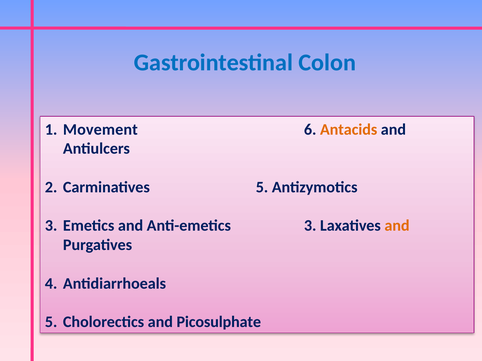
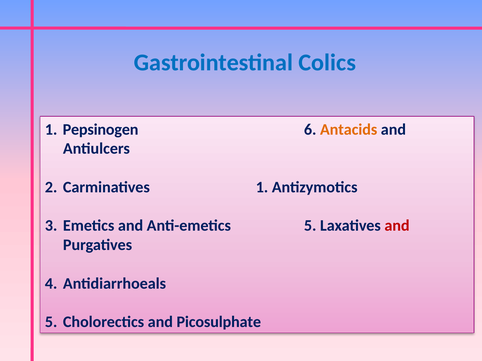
Colon: Colon -> Colics (327, 63)
Movement: Movement -> Pepsinogen (101, 130)
Carminatives 5: 5 -> 1 (262, 187)
Anti-emetics 3: 3 -> 5 (310, 226)
and colour: orange -> red (397, 226)
